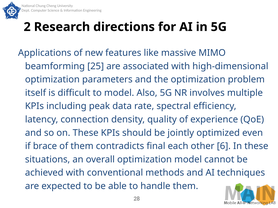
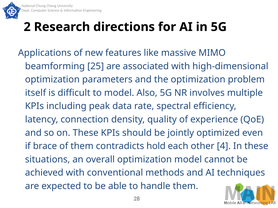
final: final -> hold (156, 146)
6: 6 -> 4 (224, 146)
